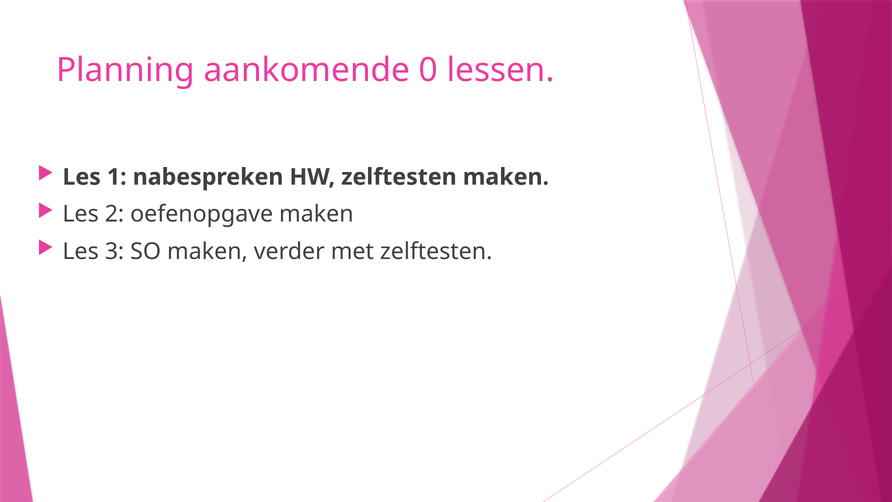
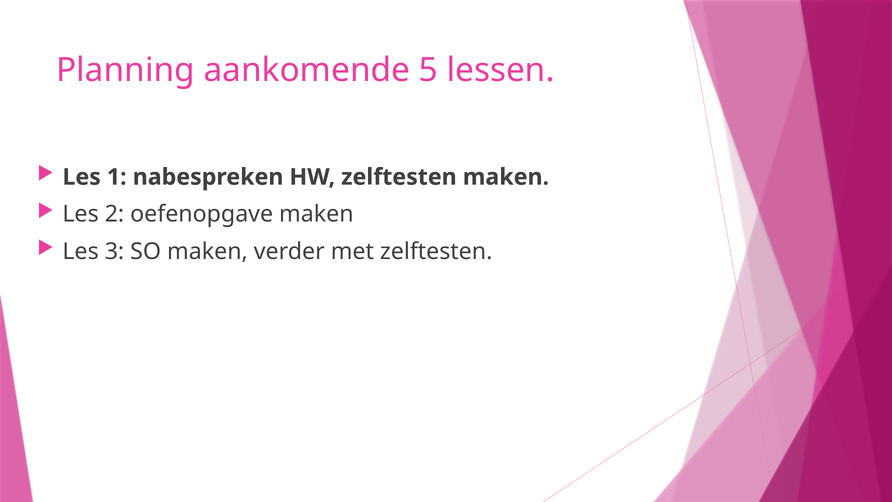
0: 0 -> 5 (428, 70)
